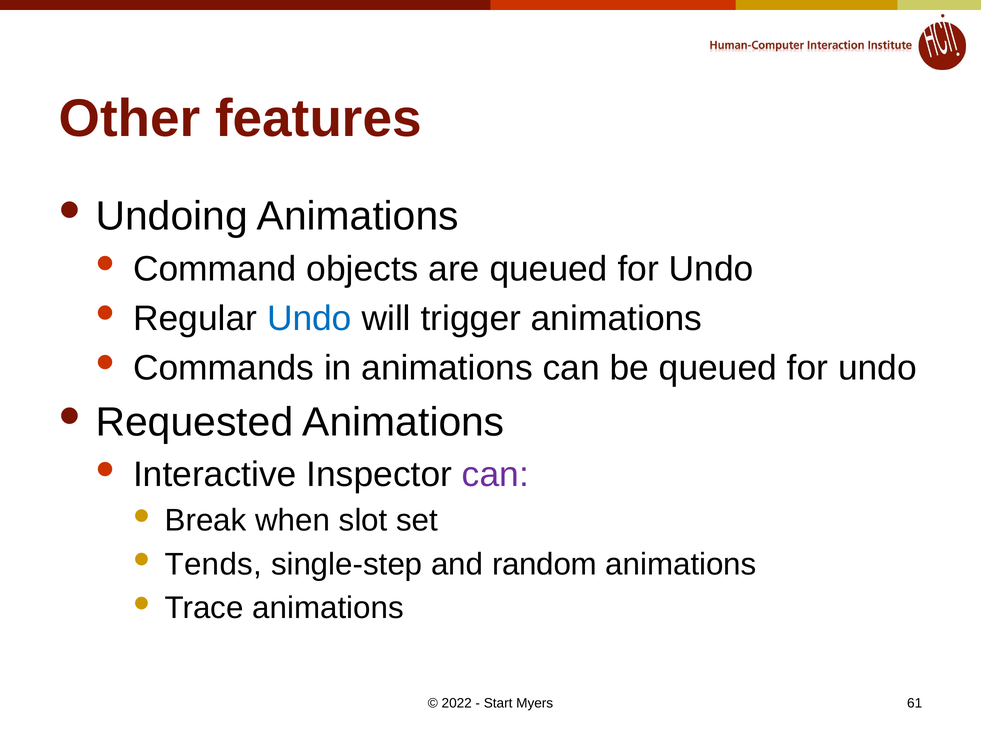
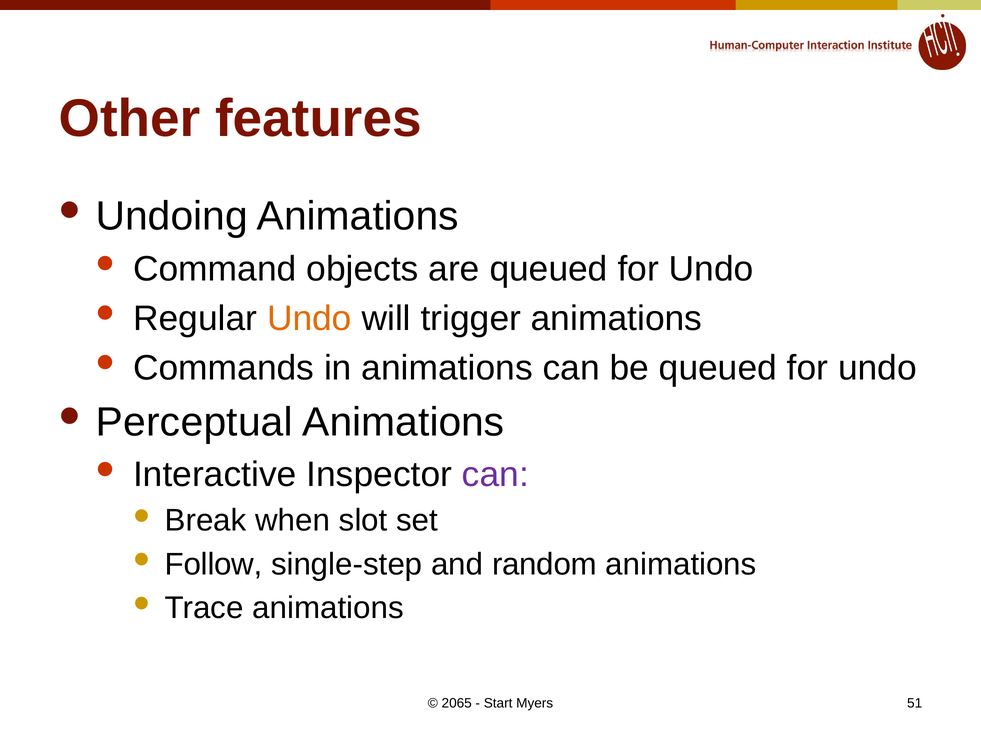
Undo colour: blue -> orange (309, 319)
Requested: Requested -> Perceptual (194, 423)
Tends: Tends -> Follow (214, 565)
2022: 2022 -> 2065 (457, 704)
61: 61 -> 51 (915, 704)
